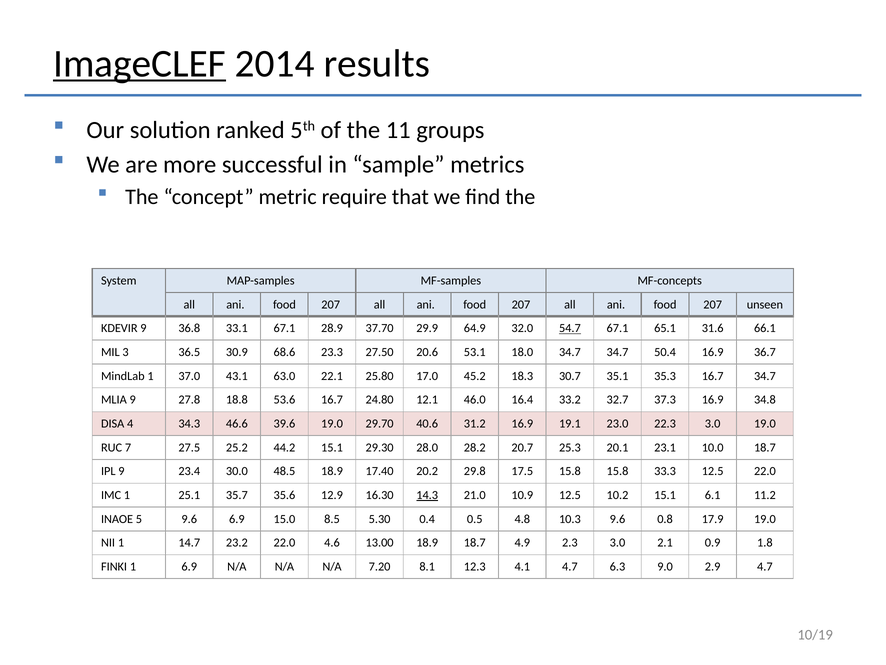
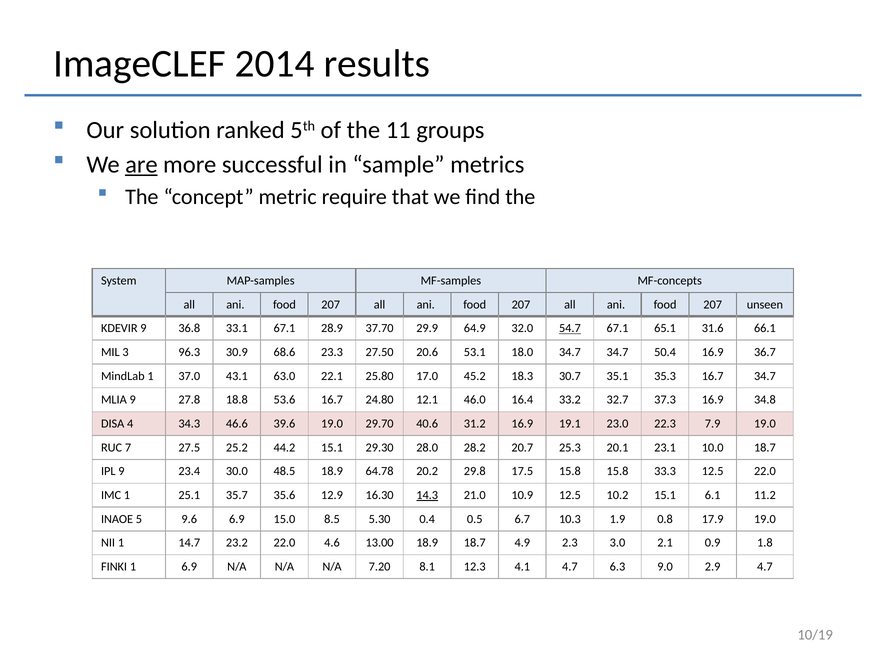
ImageCLEF underline: present -> none (140, 64)
are underline: none -> present (141, 164)
36.5: 36.5 -> 96.3 (189, 352)
22.3 3.0: 3.0 -> 7.9 (713, 423)
17.40: 17.40 -> 64.78 (380, 471)
4.8: 4.8 -> 6.7 (522, 519)
10.3 9.6: 9.6 -> 1.9 (617, 519)
